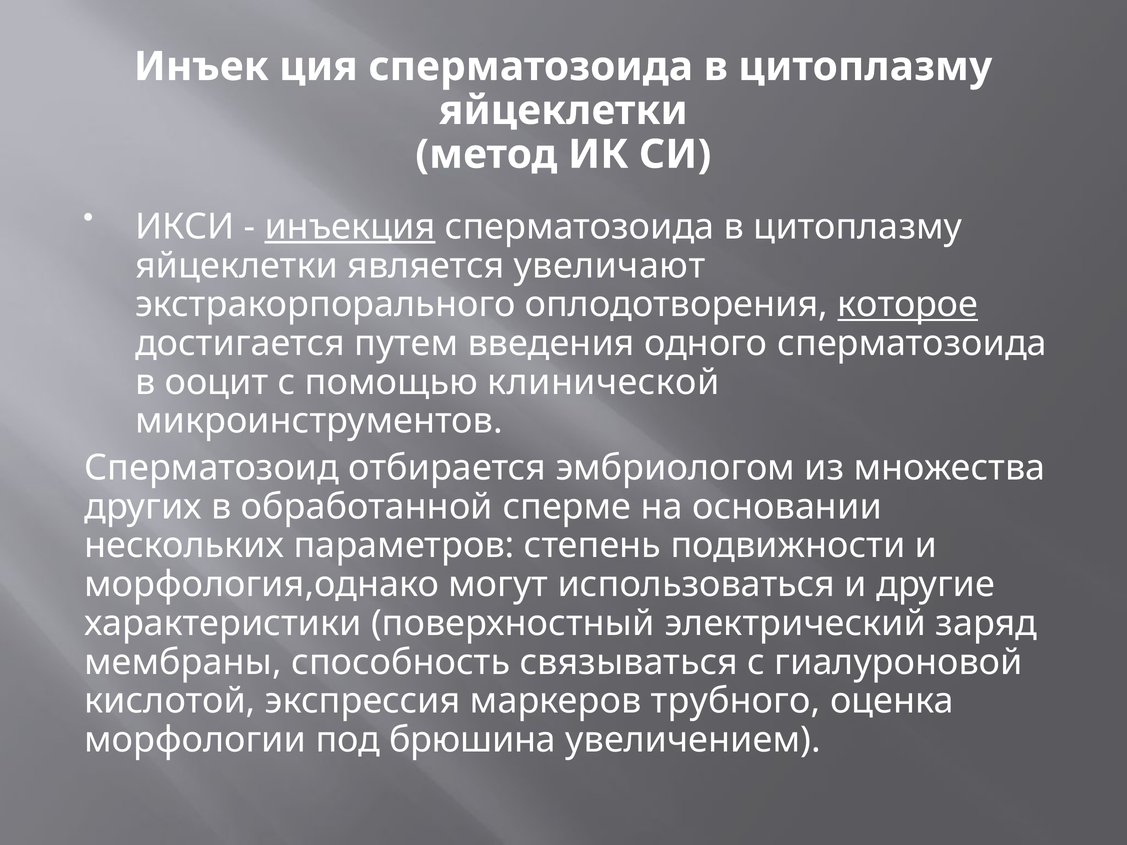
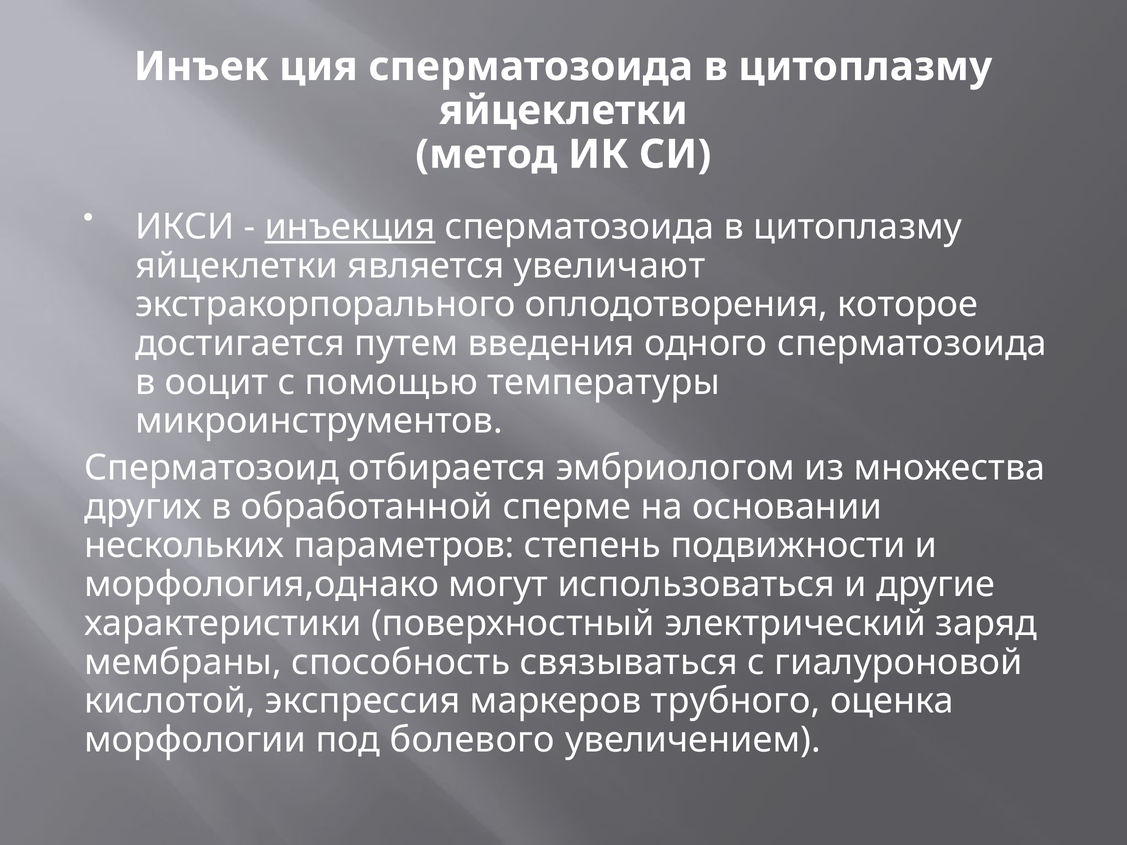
которое underline: present -> none (908, 305)
клинической: клинической -> температуры (604, 382)
брюшина: брюшина -> болевого (472, 740)
